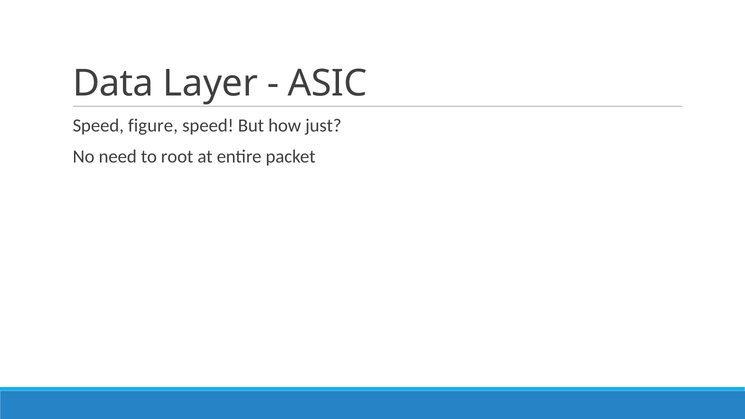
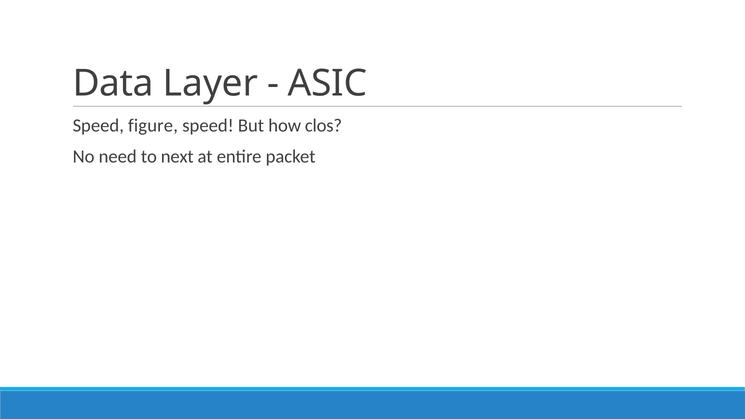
just: just -> clos (323, 126)
root: root -> next (177, 157)
